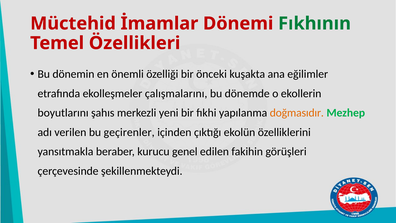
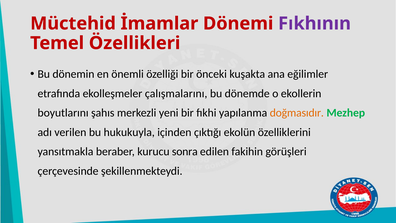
Fıkhının colour: green -> purple (315, 23)
geçirenler: geçirenler -> hukukuyla (129, 132)
genel: genel -> sonra (185, 151)
